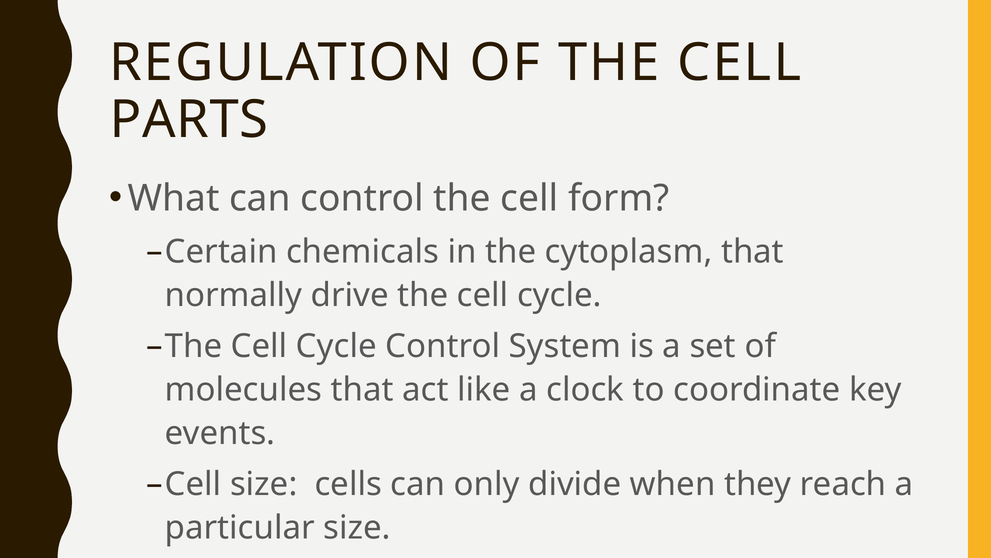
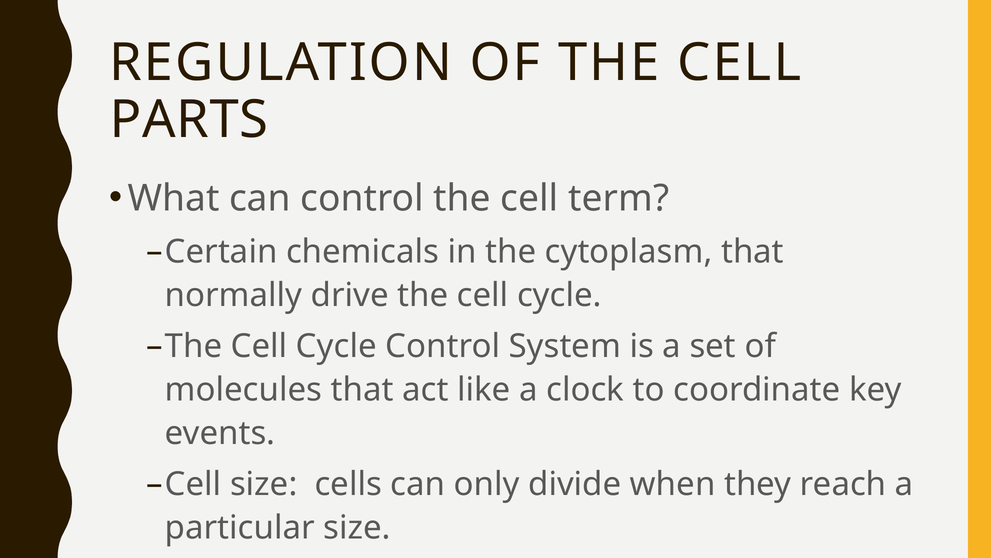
form: form -> term (619, 198)
